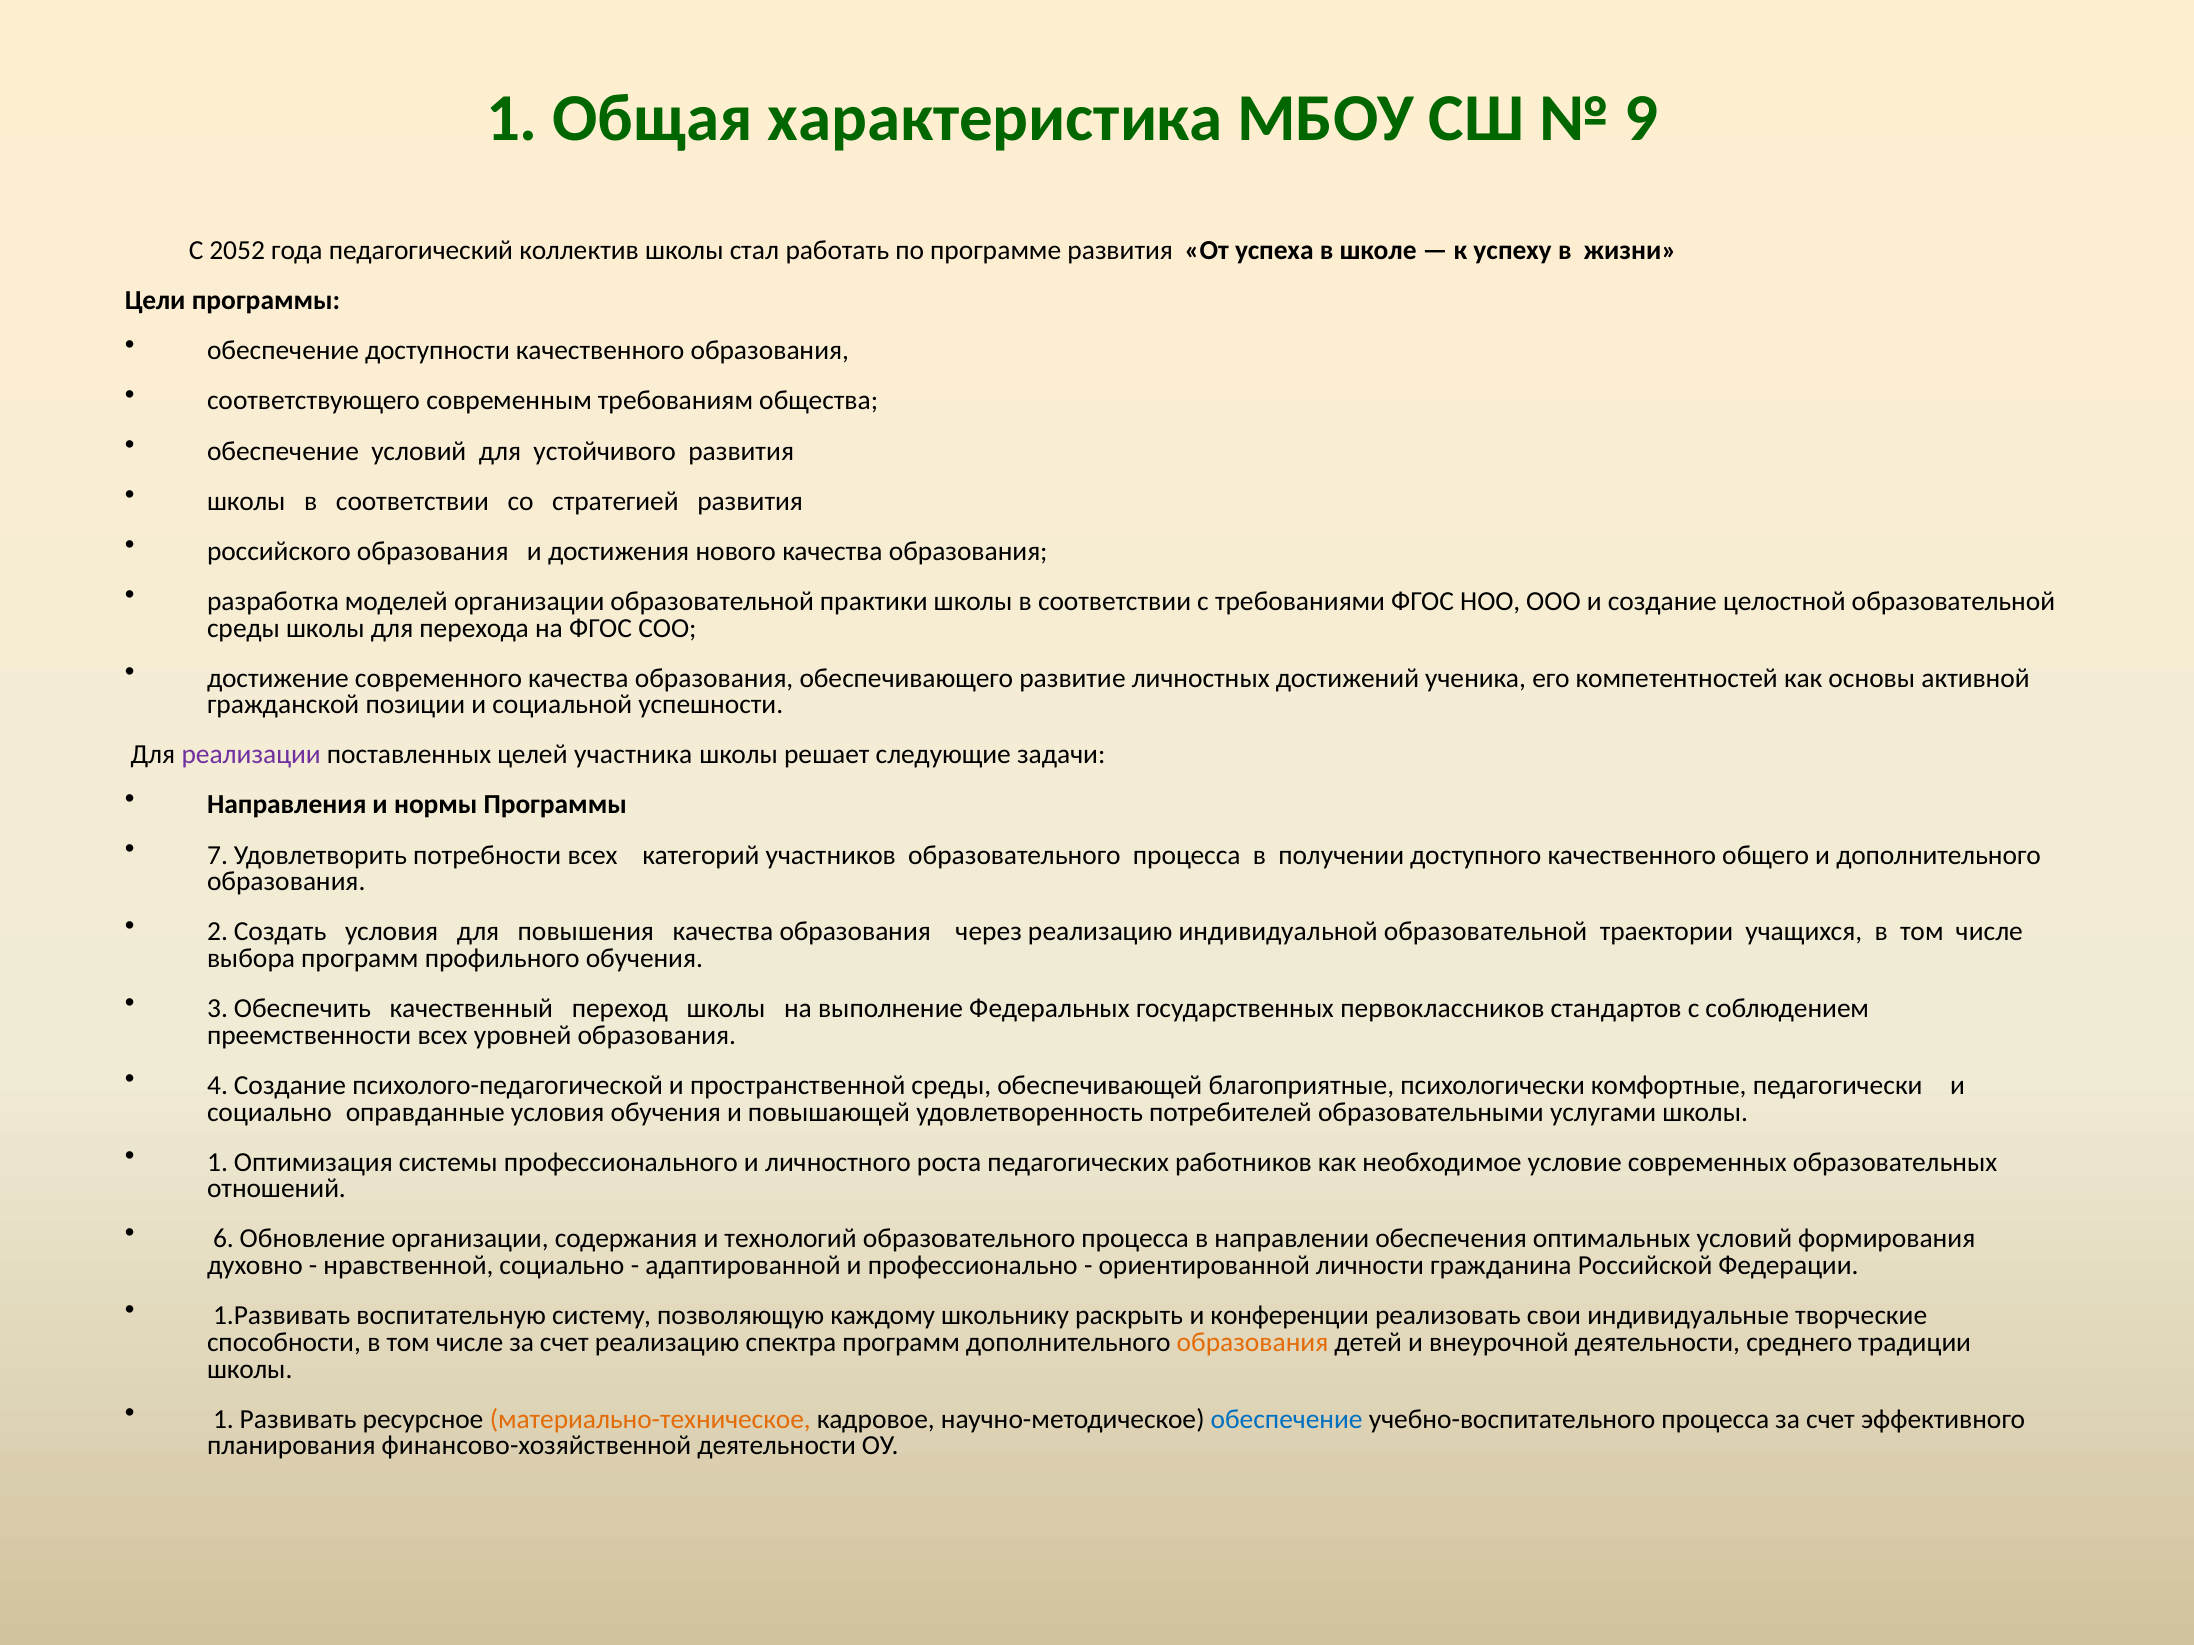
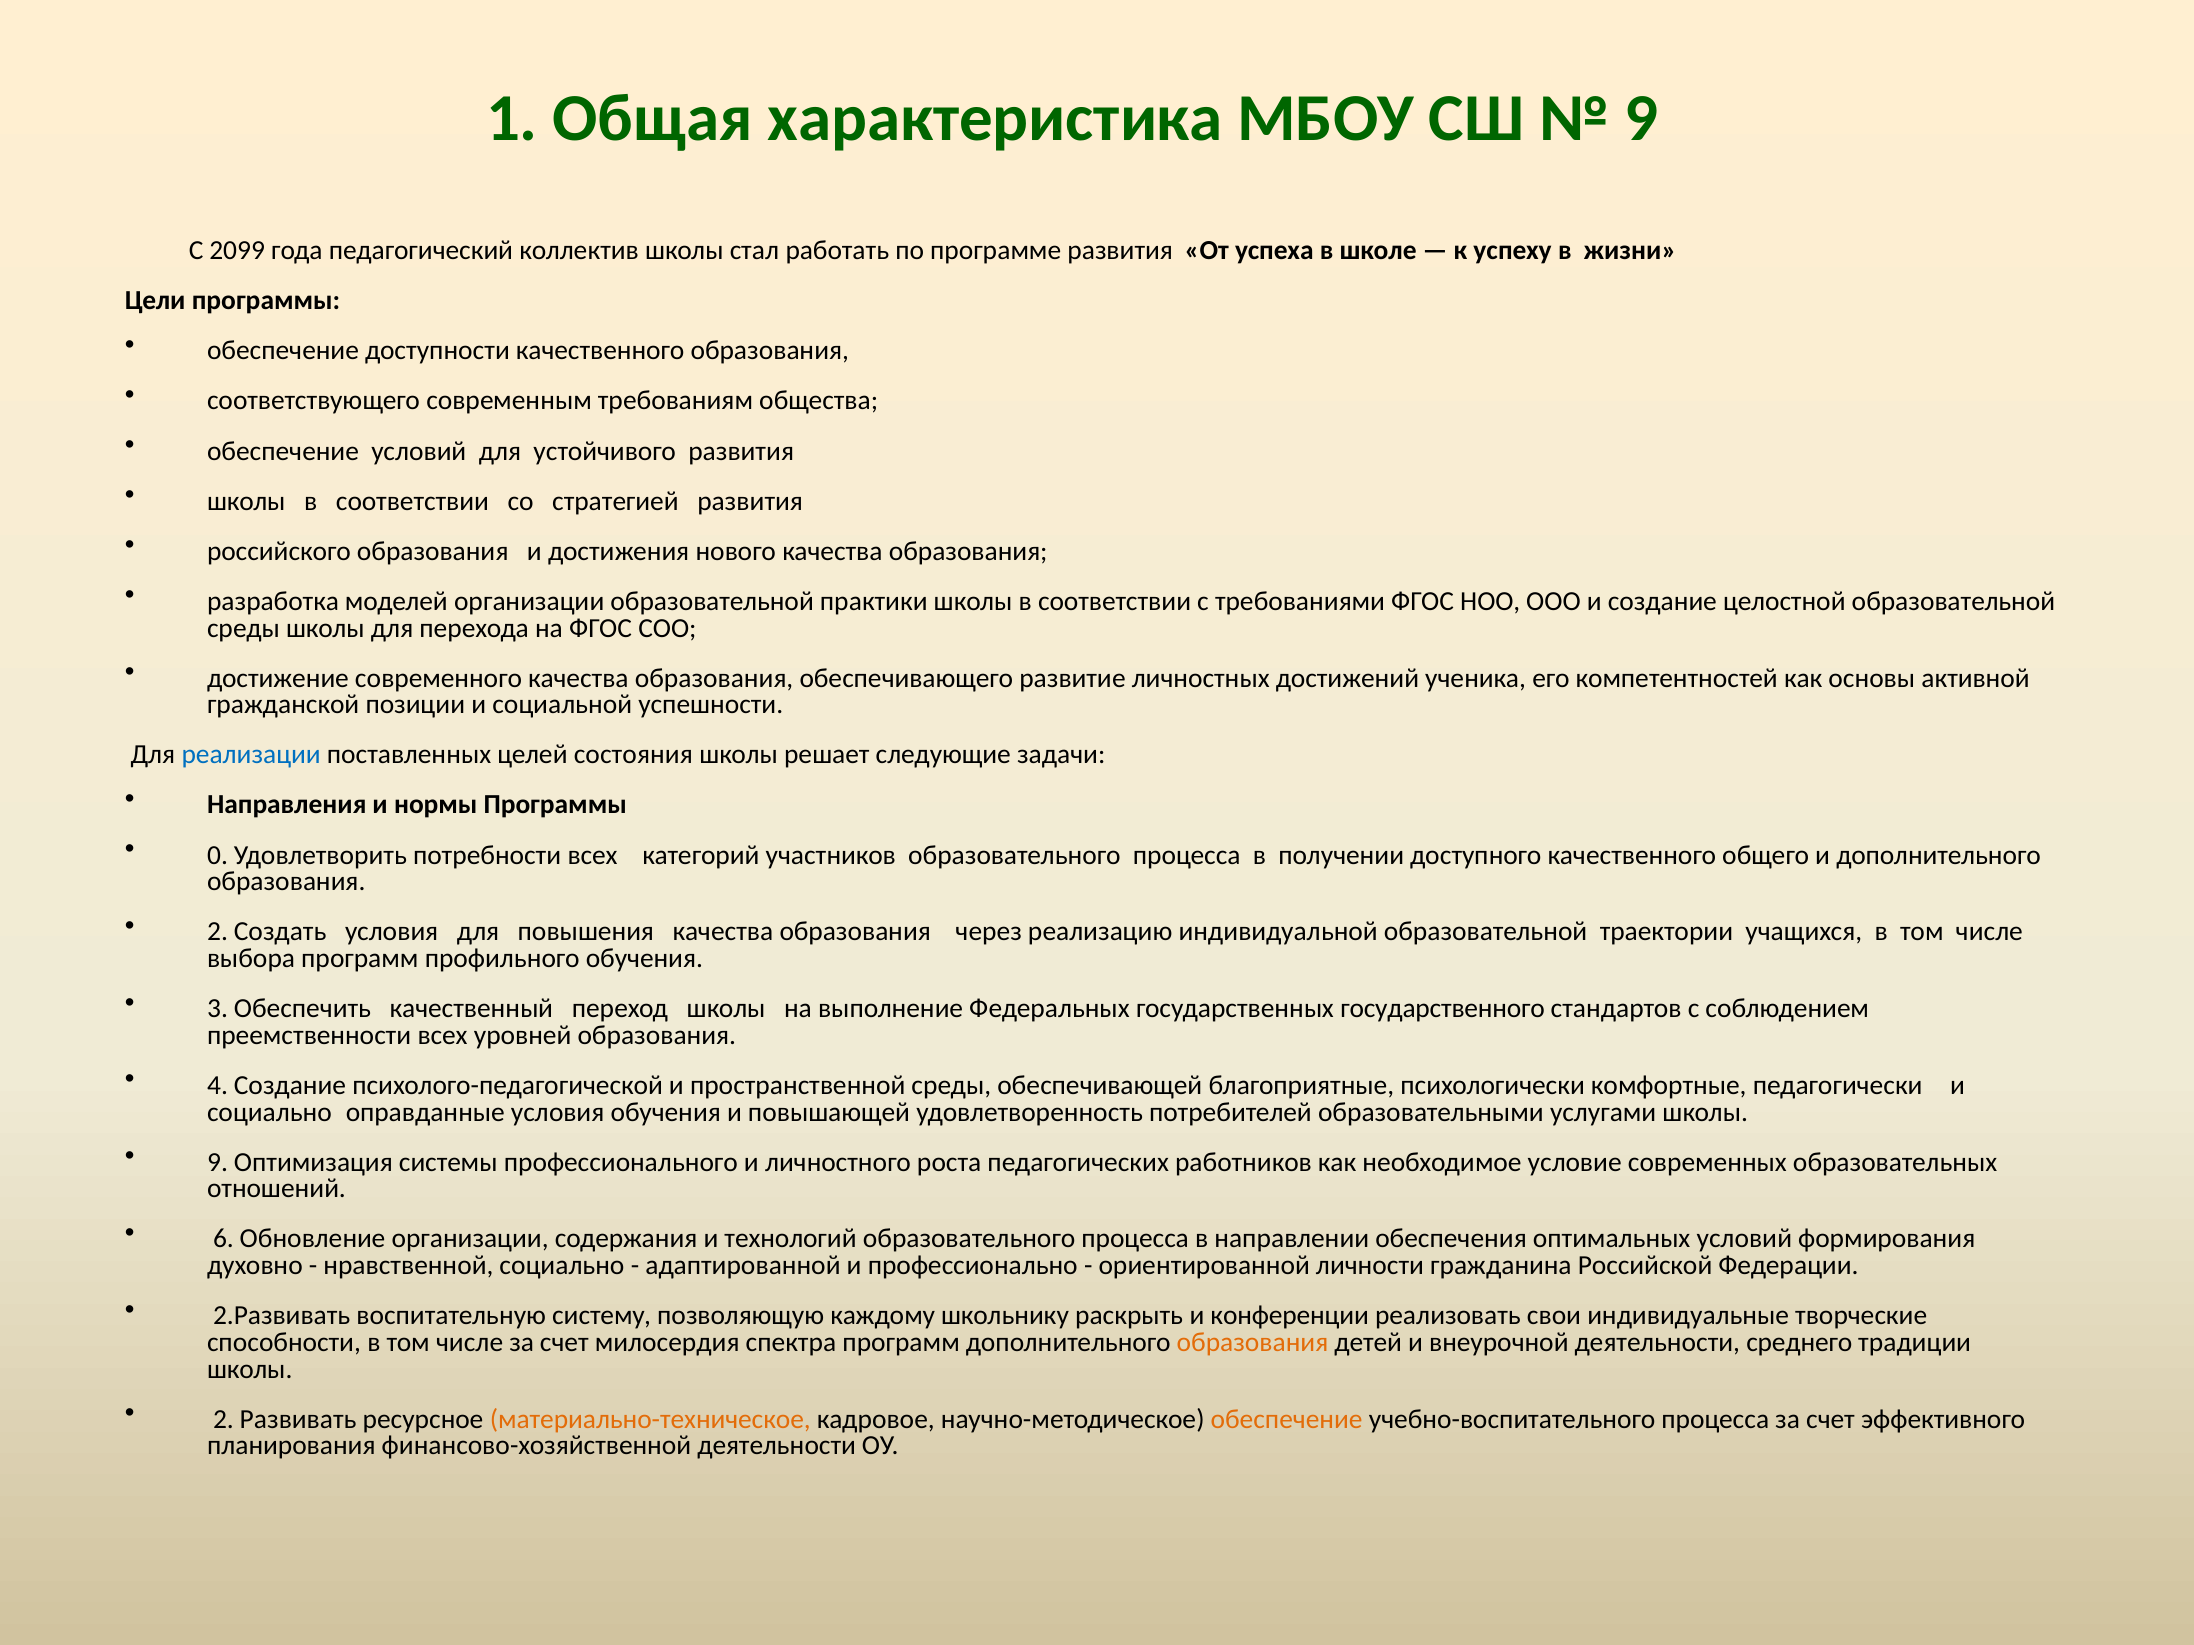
2052: 2052 -> 2099 (237, 251)
реализации colour: purple -> blue (251, 755)
участника: участника -> состояния (633, 755)
7: 7 -> 0 (218, 855)
первоклассников: первоклассников -> государственного (1443, 1009)
1: 1 -> 9 (218, 1162)
1.Развивать: 1.Развивать -> 2.Развивать (282, 1316)
счет реализацию: реализацию -> милосердия (667, 1343)
1: 1 -> 2 (223, 1419)
обеспечение colour: blue -> orange (1287, 1419)
